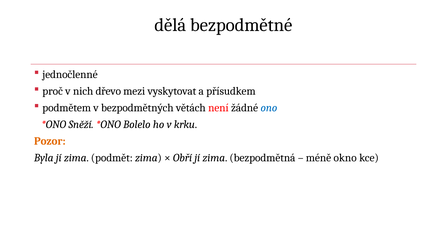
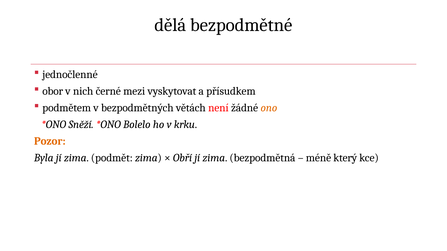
proč: proč -> obor (53, 91)
dřevo: dřevo -> černé (108, 91)
ono colour: blue -> orange (269, 108)
okno: okno -> který (345, 158)
